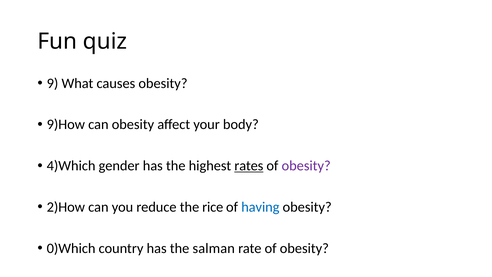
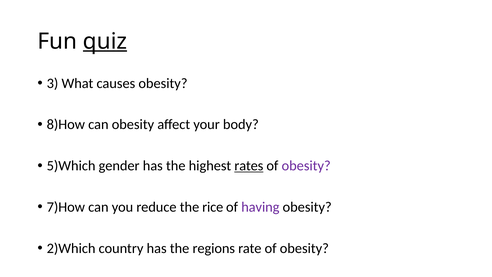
quiz underline: none -> present (105, 41)
9: 9 -> 3 (53, 83)
9)How: 9)How -> 8)How (66, 124)
4)Which: 4)Which -> 5)Which (71, 166)
2)How: 2)How -> 7)How (66, 207)
having colour: blue -> purple (260, 207)
0)Which: 0)Which -> 2)Which (71, 248)
salman: salman -> regions (214, 248)
